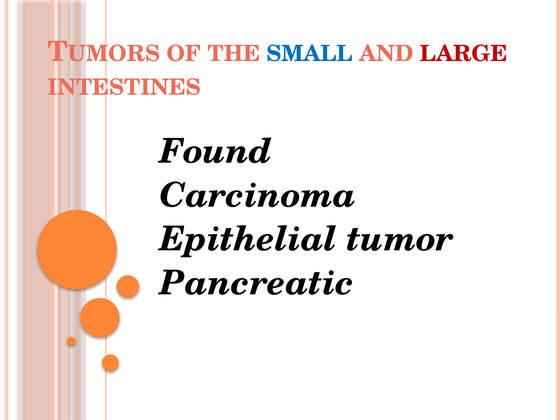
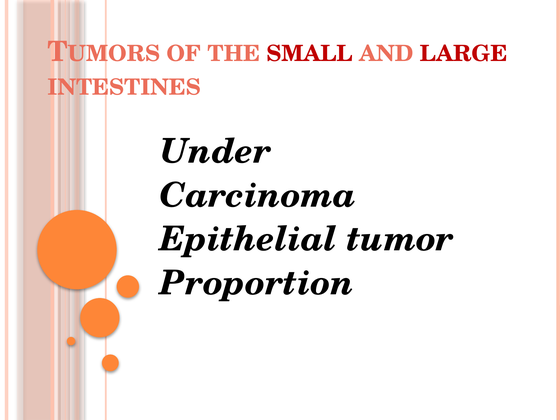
SMALL colour: blue -> red (310, 54)
Found: Found -> Under (215, 152)
Pancreatic: Pancreatic -> Proportion (257, 283)
